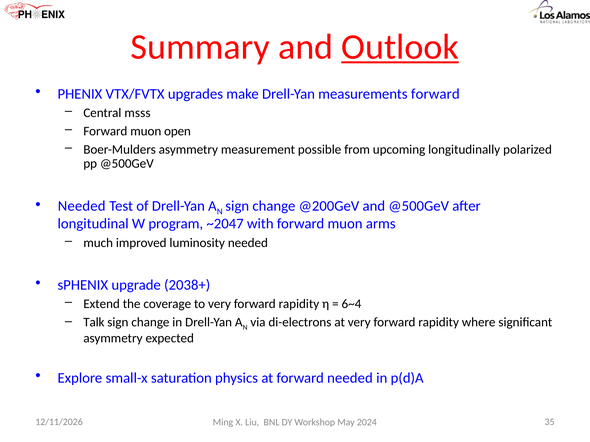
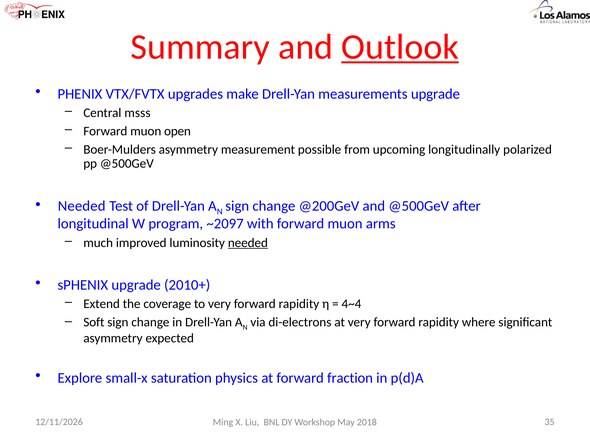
measurements forward: forward -> upgrade (435, 94)
~2047: ~2047 -> ~2097 (225, 224)
needed underline: none -> present (248, 243)
2038+: 2038+ -> 2010+ (187, 285)
6~4: 6~4 -> 4~4 (351, 304)
Talk: Talk -> Soft (94, 323)
forward needed: needed -> fraction (350, 378)
2024: 2024 -> 2018 (367, 423)
